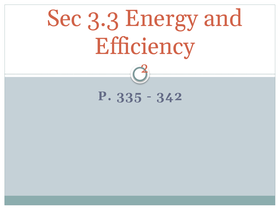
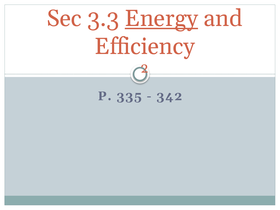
Energy underline: none -> present (161, 18)
